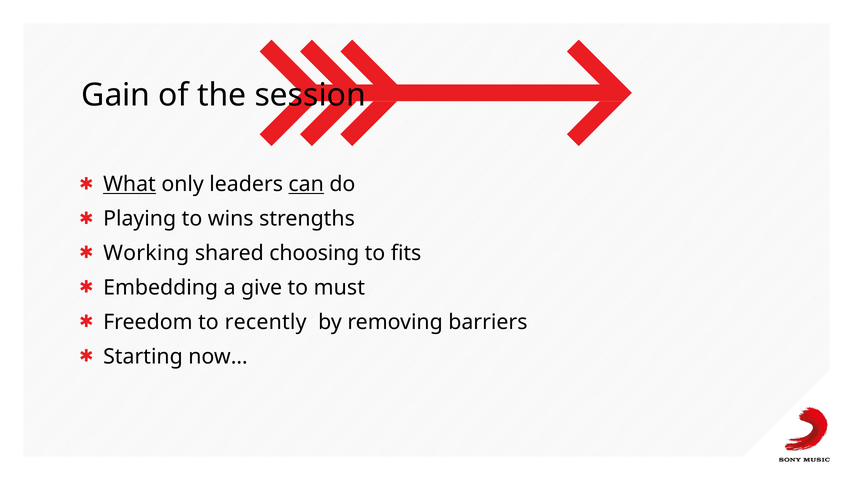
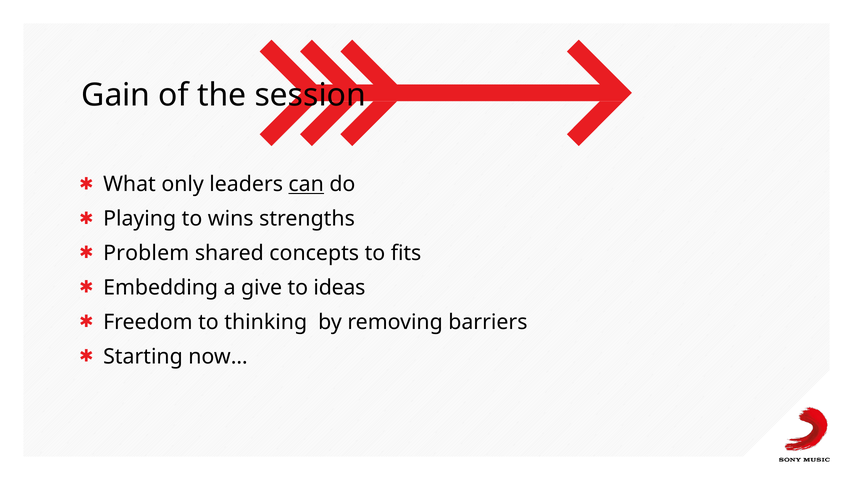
What underline: present -> none (129, 184)
Working: Working -> Problem (146, 253)
choosing: choosing -> concepts (314, 253)
must: must -> ideas (339, 288)
recently: recently -> thinking (266, 322)
